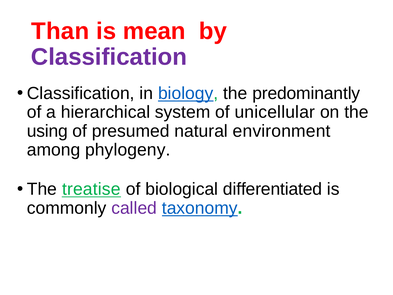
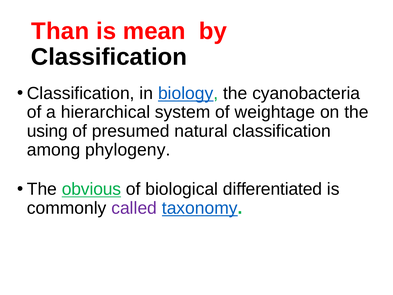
Classification colour: purple -> black (109, 57)
predominantly: predominantly -> cyanobacteria (306, 93)
unicellular: unicellular -> weightage (275, 112)
natural environment: environment -> classification (282, 131)
treatise: treatise -> obvious (91, 189)
